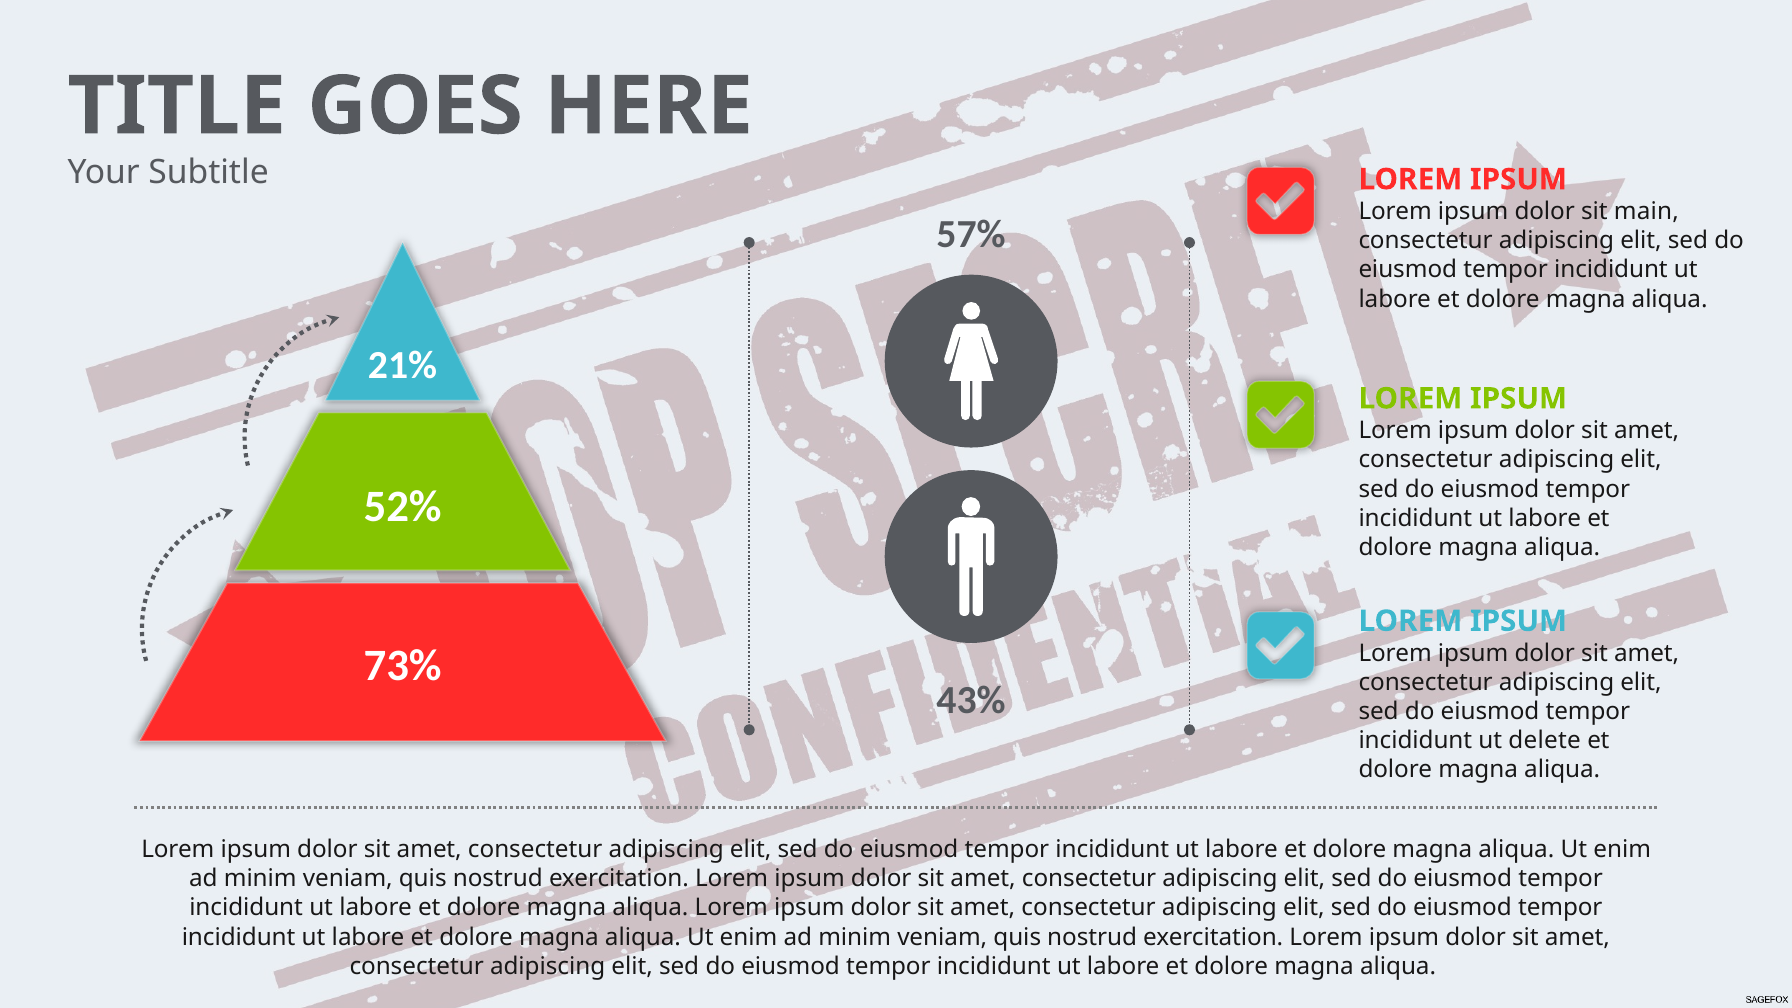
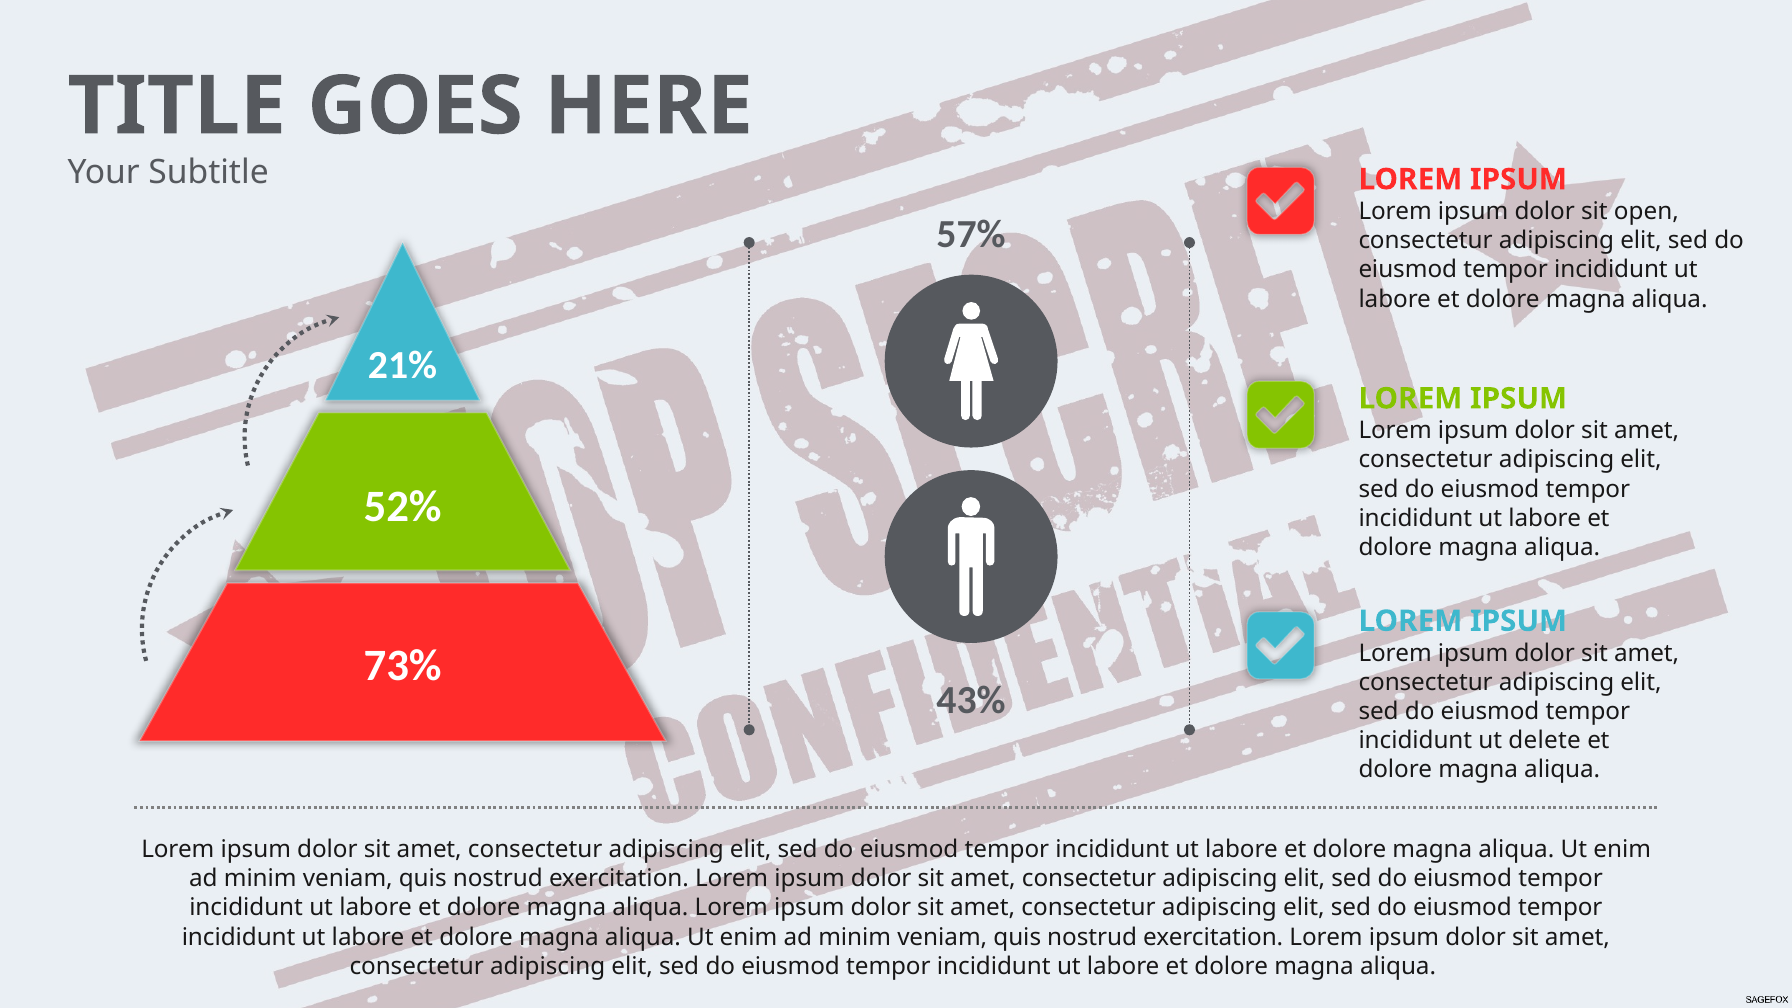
main: main -> open (1646, 212)
